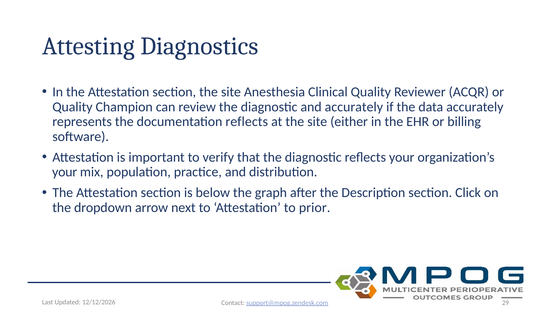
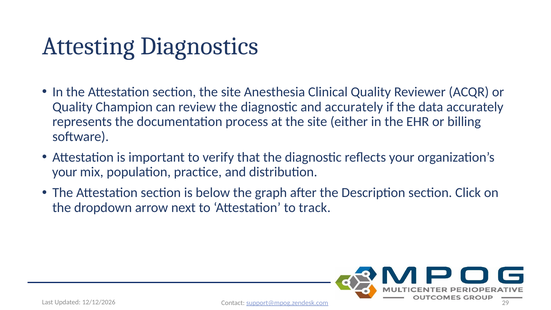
documentation reflects: reflects -> process (247, 122)
prior: prior -> track (315, 208)
